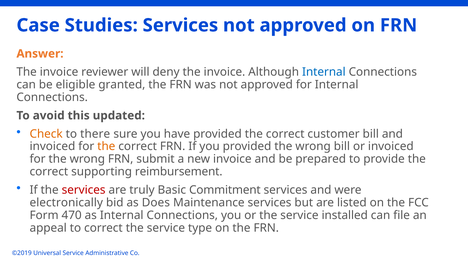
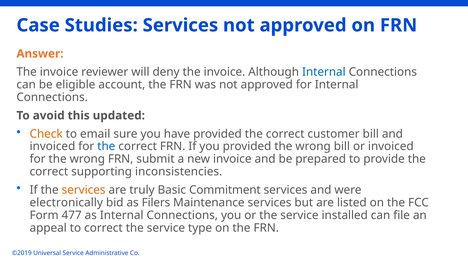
granted: granted -> account (122, 85)
there: there -> email (95, 134)
the colour: orange -> blue (106, 147)
reimbursement: reimbursement -> inconsistencies (179, 172)
services colour: red -> orange (84, 190)
Does: Does -> Filers (156, 203)
470: 470 -> 477 (72, 215)
